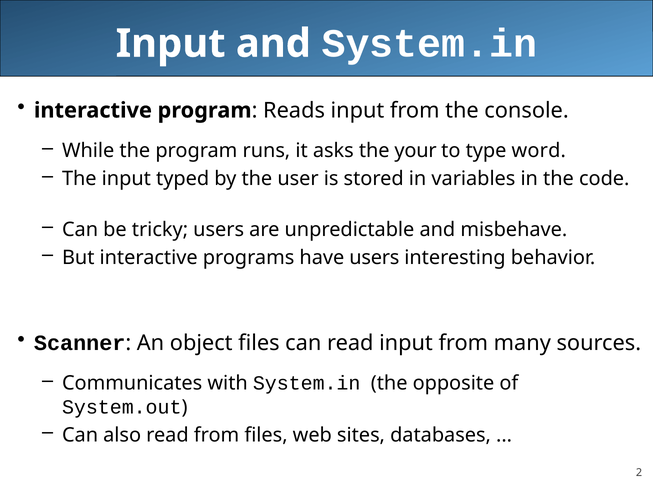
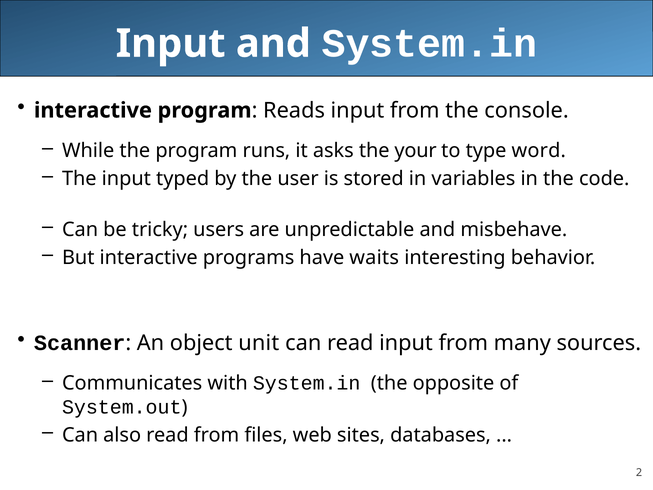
have users: users -> waits (374, 257)
object files: files -> unit (259, 343)
